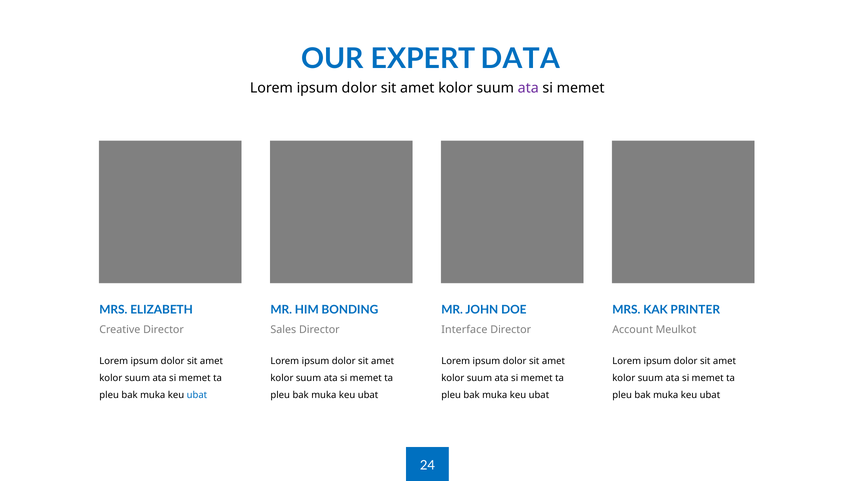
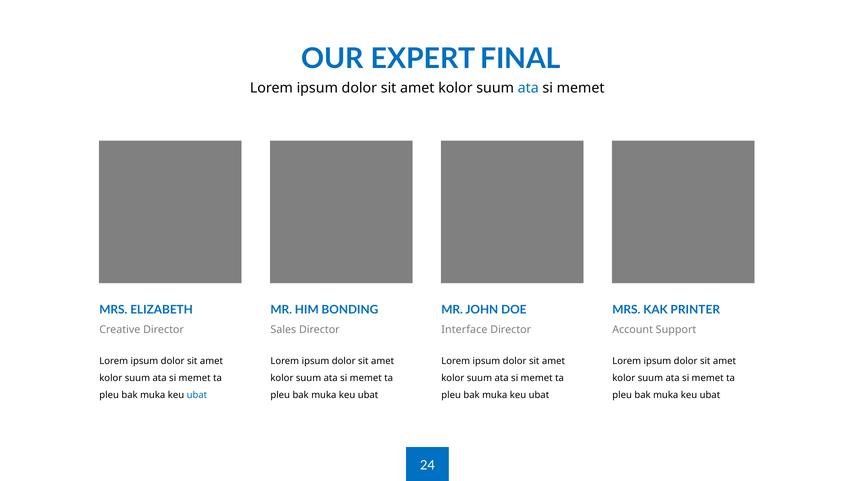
DATA: DATA -> FINAL (520, 59)
ata colour: purple -> blue (528, 88)
Meulkot: Meulkot -> Support (676, 330)
